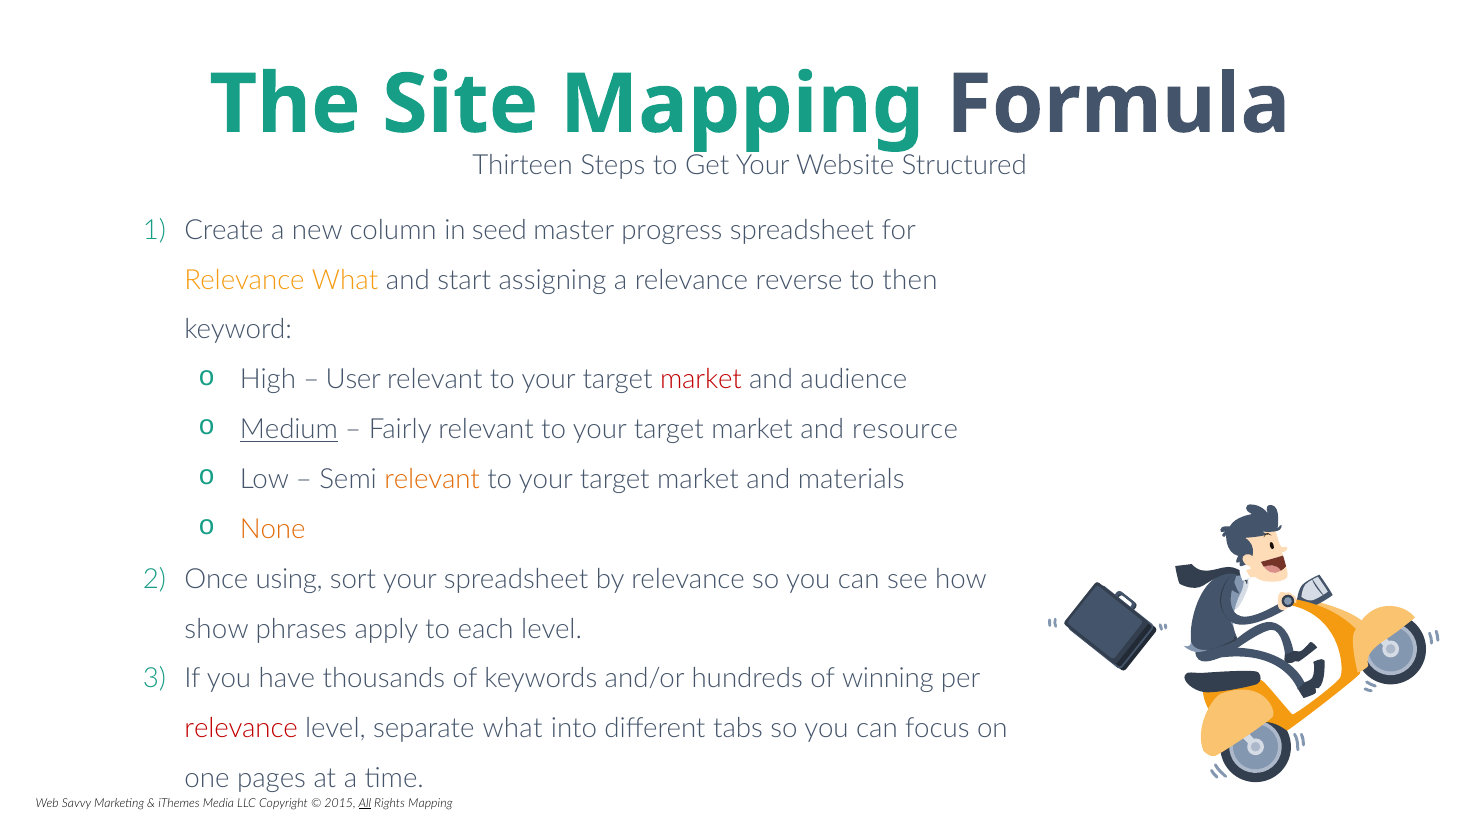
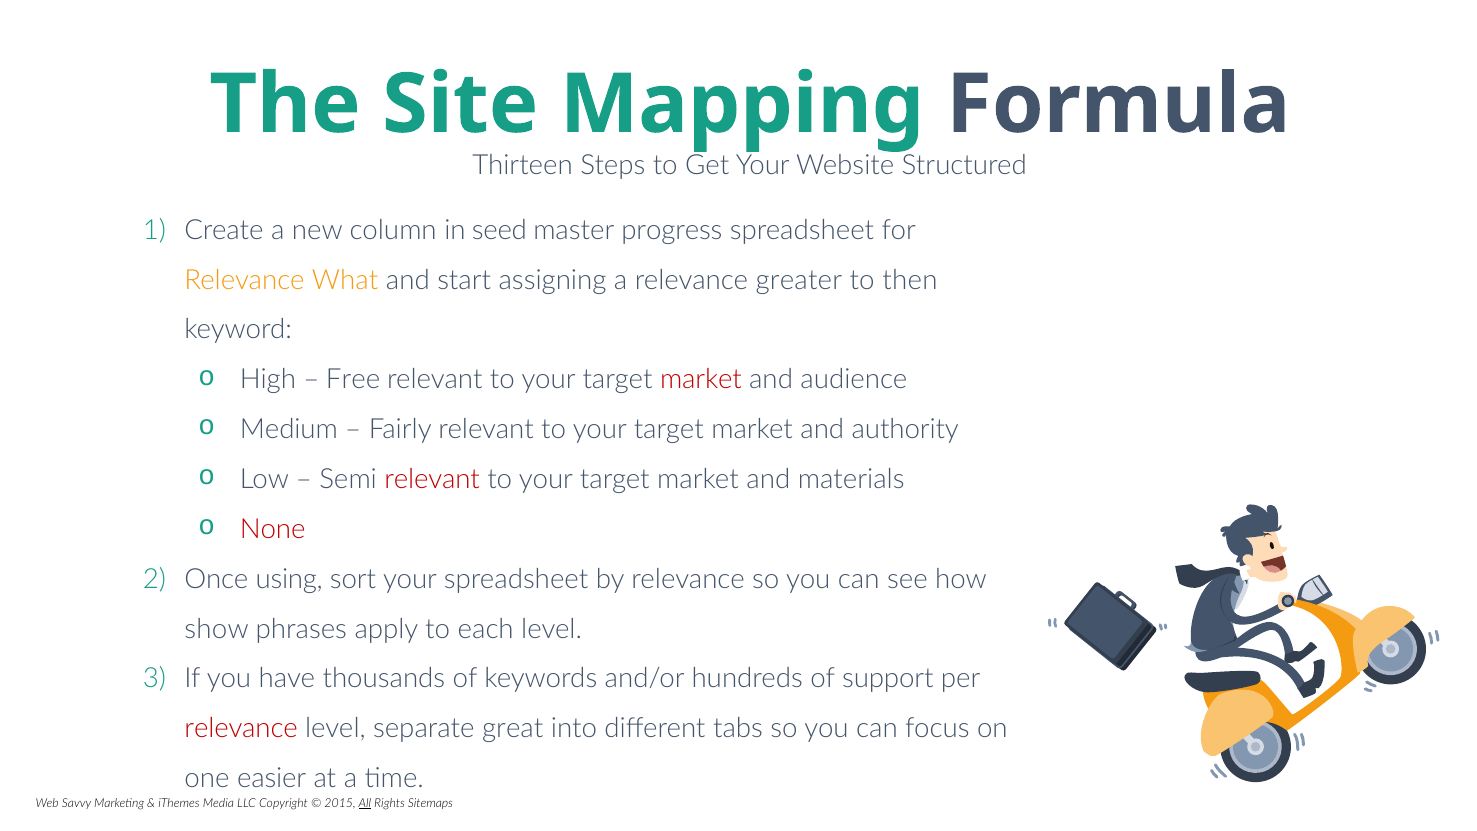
reverse: reverse -> greater (799, 280)
User: User -> Free (353, 380)
Medium underline: present -> none (289, 429)
resource: resource -> authority (905, 429)
relevant colour: orange -> red (432, 479)
None colour: orange -> red (273, 529)
winning: winning -> support (888, 679)
separate what: what -> great (513, 729)
pages: pages -> easier (272, 778)
Rights Mapping: Mapping -> Sitemaps (430, 803)
